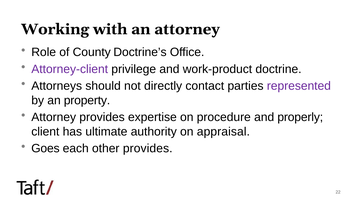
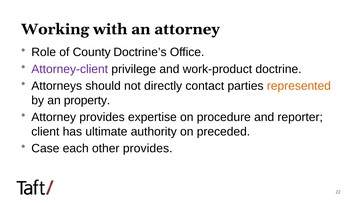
represented colour: purple -> orange (299, 86)
properly: properly -> reporter (300, 117)
appraisal: appraisal -> preceded (223, 131)
Goes: Goes -> Case (45, 148)
